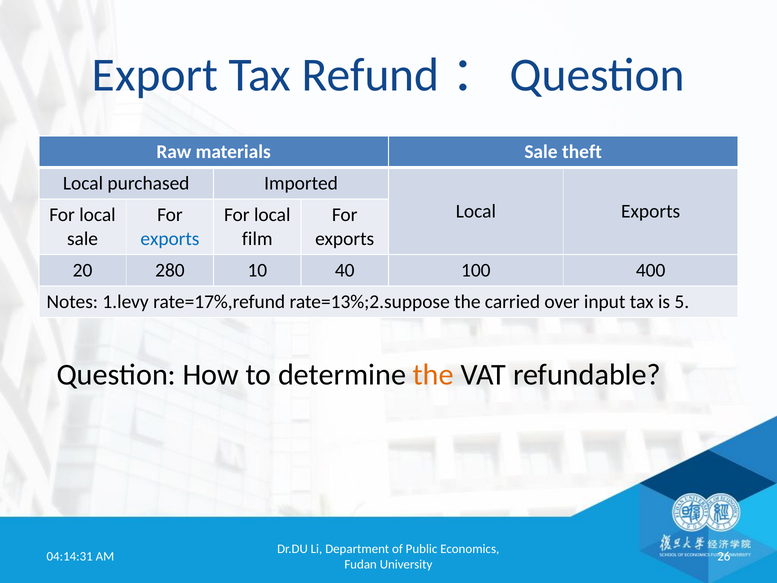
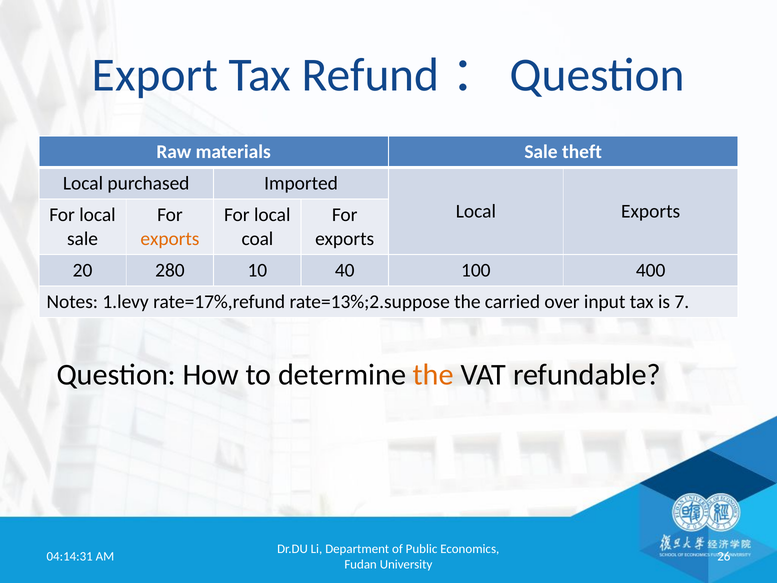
exports colour: blue -> orange (170, 239)
film: film -> coal (257, 239)
5: 5 -> 7 (682, 302)
